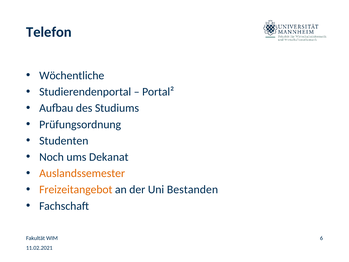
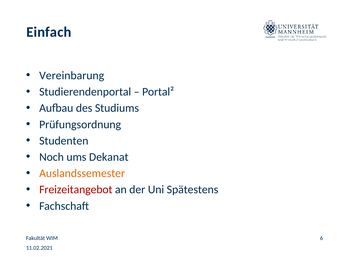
Telefon: Telefon -> Einfach (49, 32)
Wöchentliche: Wöchentliche -> Vereinbarung (72, 75)
Freizeitangebot colour: orange -> red (76, 189)
Bestanden: Bestanden -> Spätestens (193, 189)
